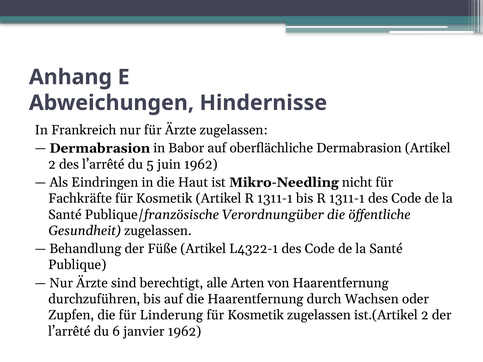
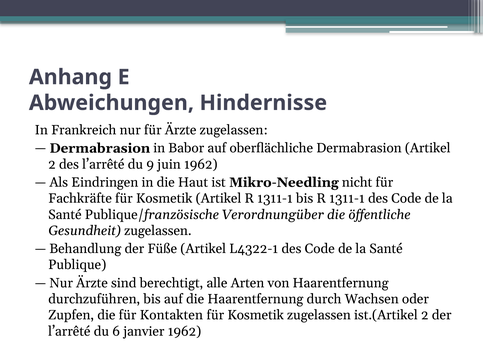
5: 5 -> 9 (150, 164)
Linderung: Linderung -> Kontakten (171, 315)
